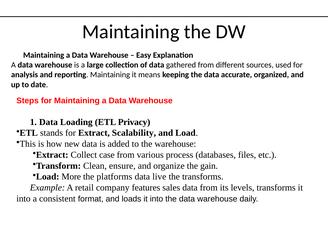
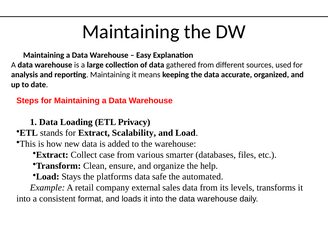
process: process -> smarter (180, 155)
gain: gain -> help (209, 166)
More: More -> Stays (71, 177)
live: live -> safe (159, 177)
the transforms: transforms -> automated (203, 177)
features: features -> external (146, 188)
